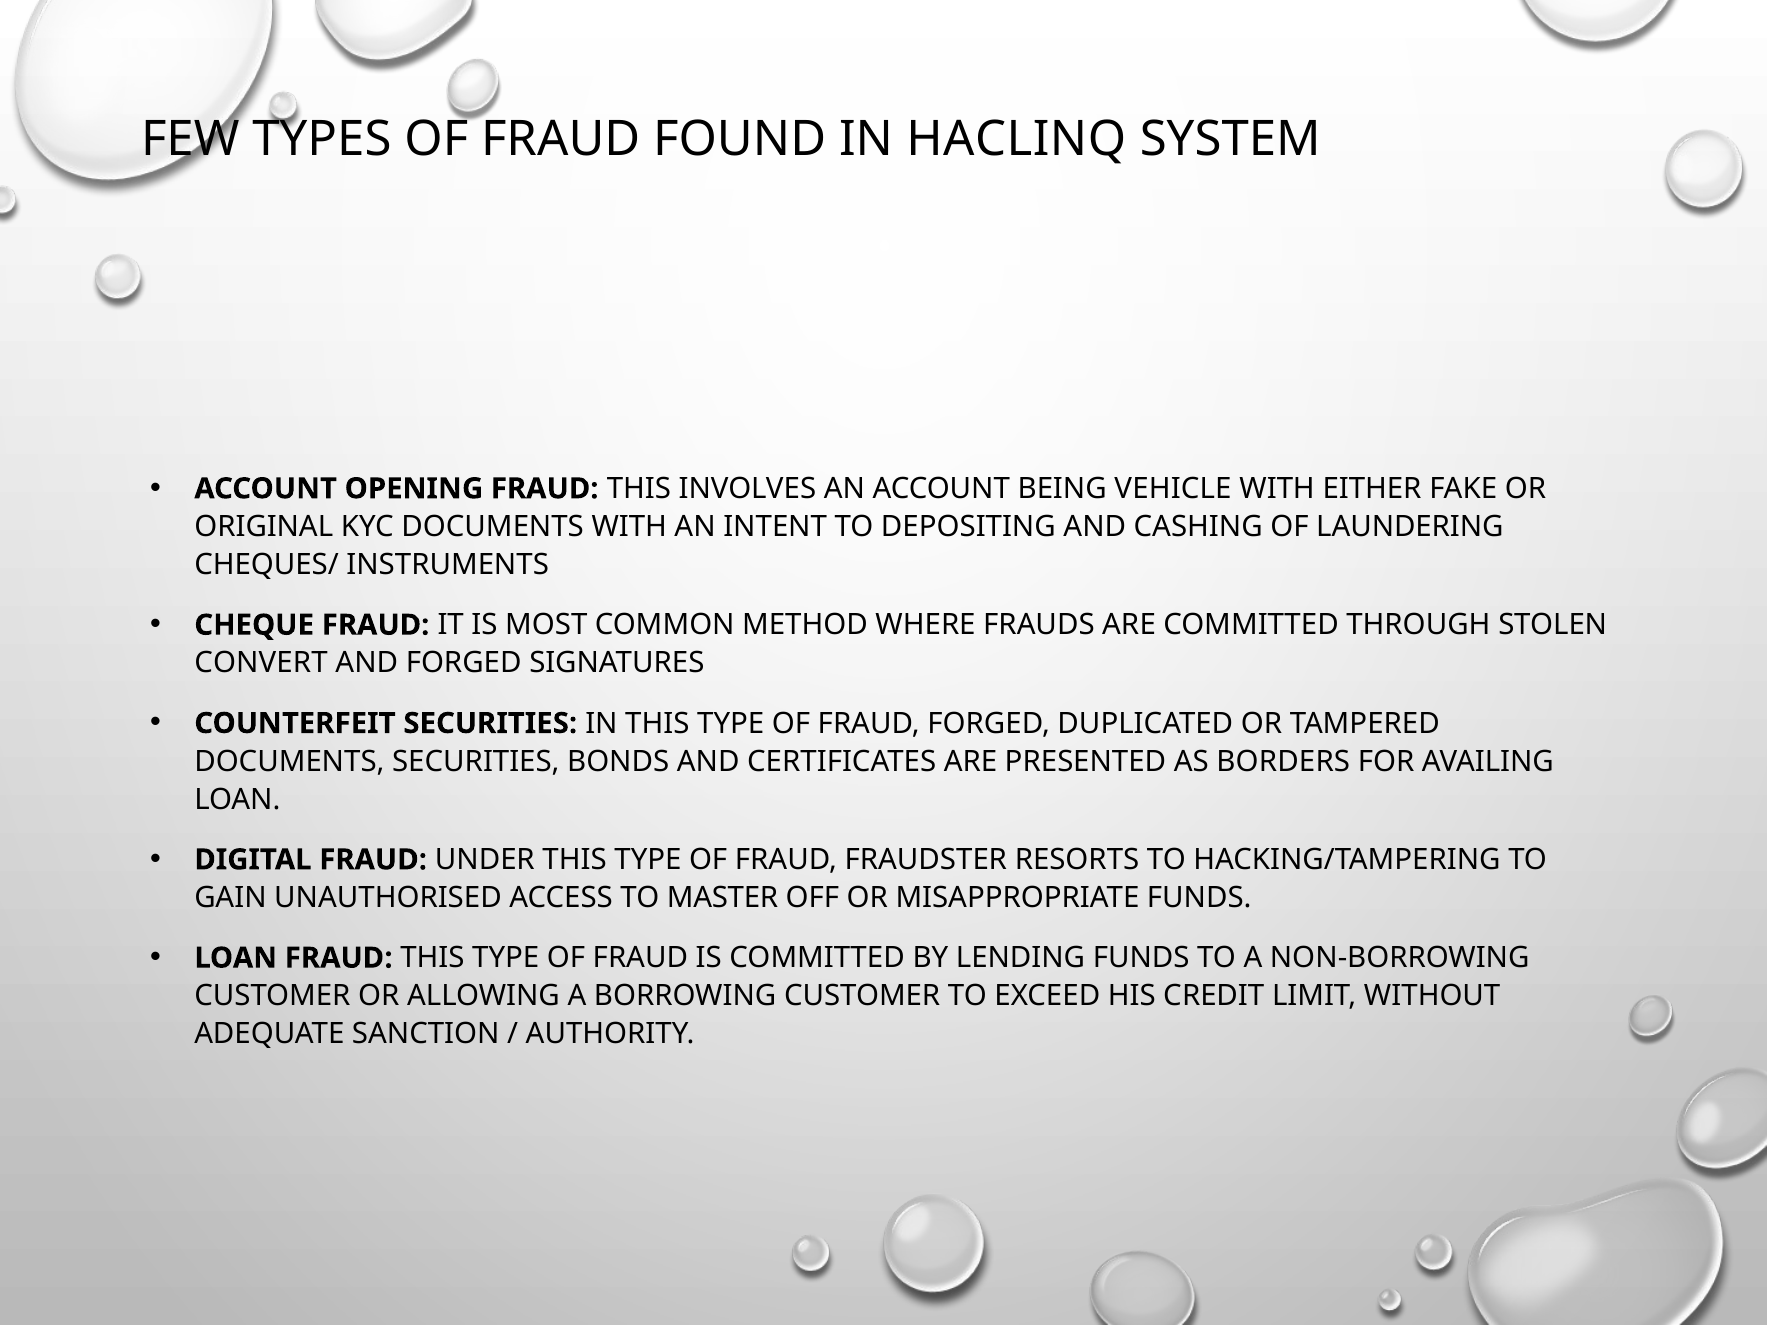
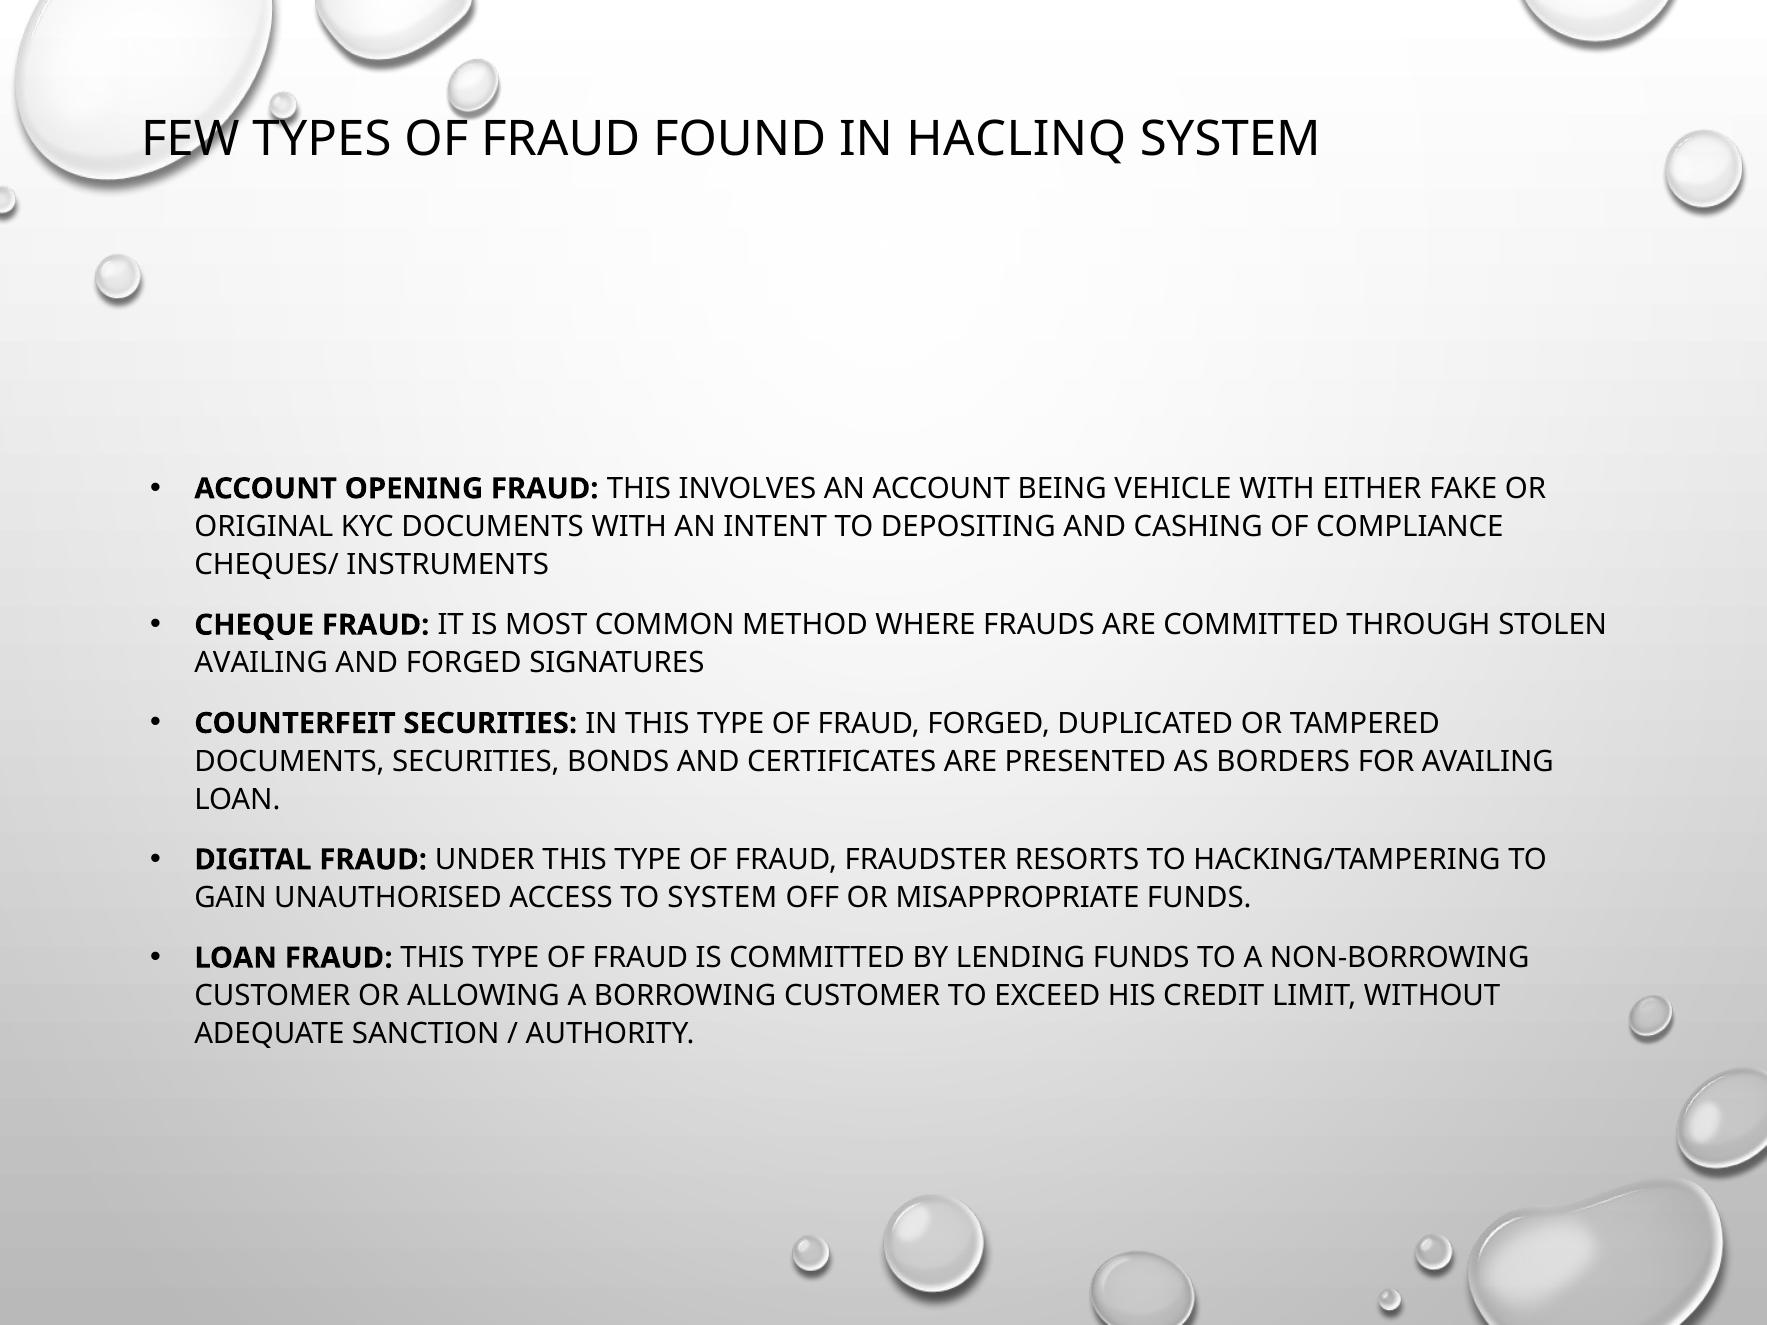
LAUNDERING: LAUNDERING -> COMPLIANCE (1410, 527)
CONVERT: CONVERT -> AVAILING (261, 663)
TO MASTER: MASTER -> SYSTEM (722, 898)
